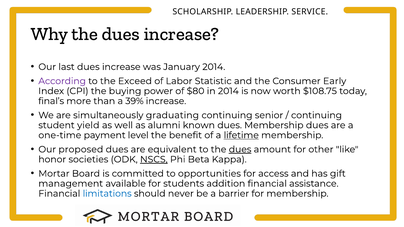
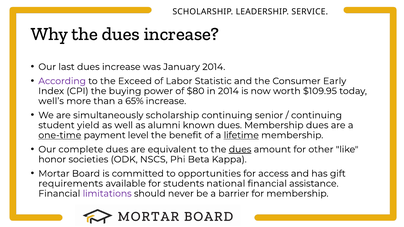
$108.75: $108.75 -> $109.95 (320, 91)
final’s: final’s -> well’s (51, 101)
39%: 39% -> 65% (134, 101)
simultaneously graduating: graduating -> scholarship (172, 115)
one-time underline: none -> present (60, 135)
proposed: proposed -> complete (81, 150)
NSCS underline: present -> none (154, 160)
management: management -> requirements (71, 184)
addition: addition -> national (226, 184)
limitations colour: blue -> purple (107, 194)
